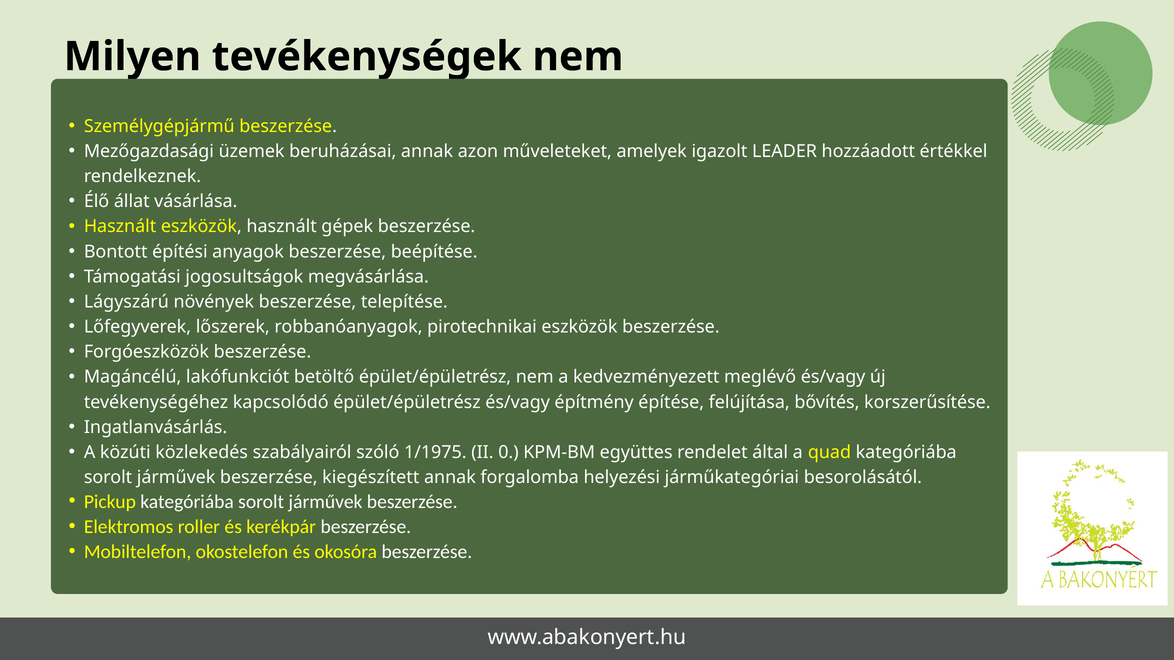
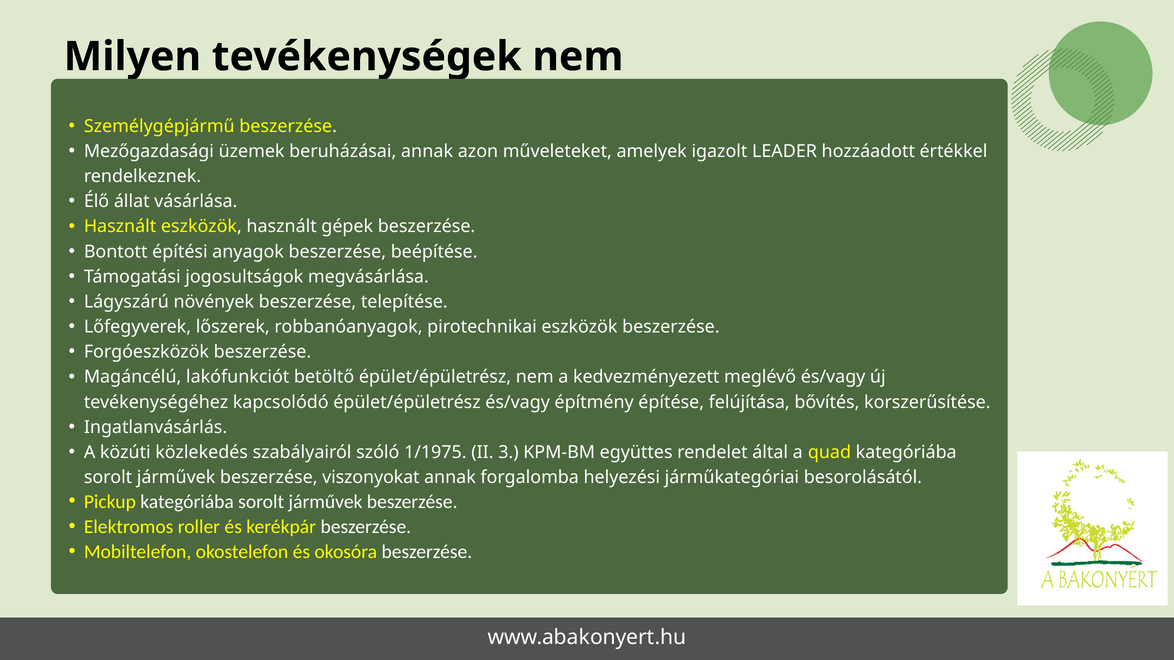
0: 0 -> 3 (508, 453)
kiegészített: kiegészített -> viszonyokat (371, 478)
